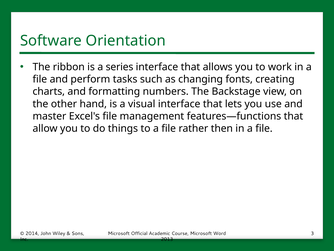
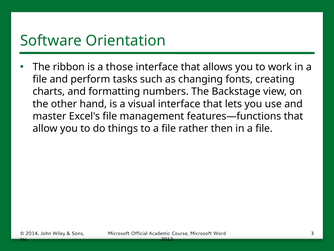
series: series -> those (119, 67)
